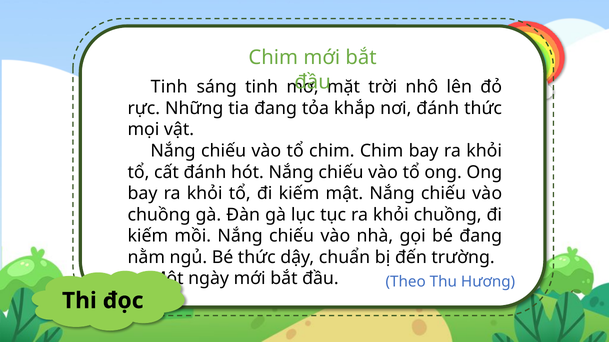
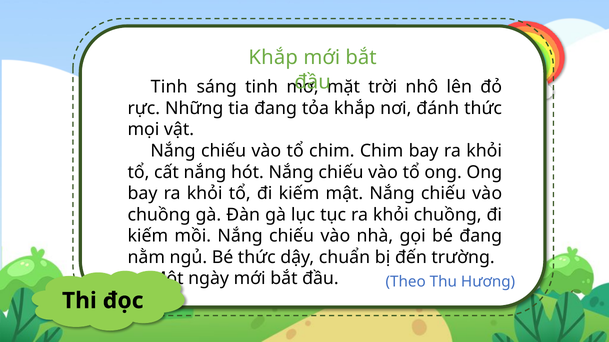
Chim: Chim -> Khắp (273, 58)
cất đánh: đánh -> nắng (205, 172)
